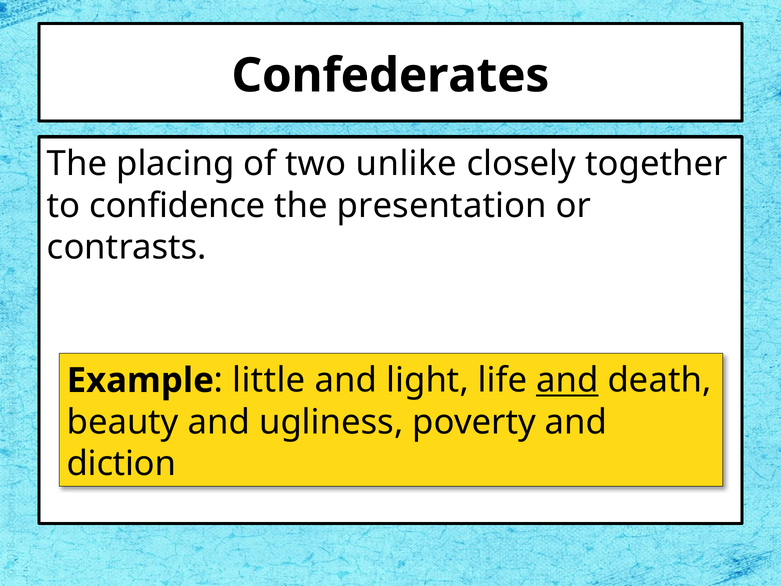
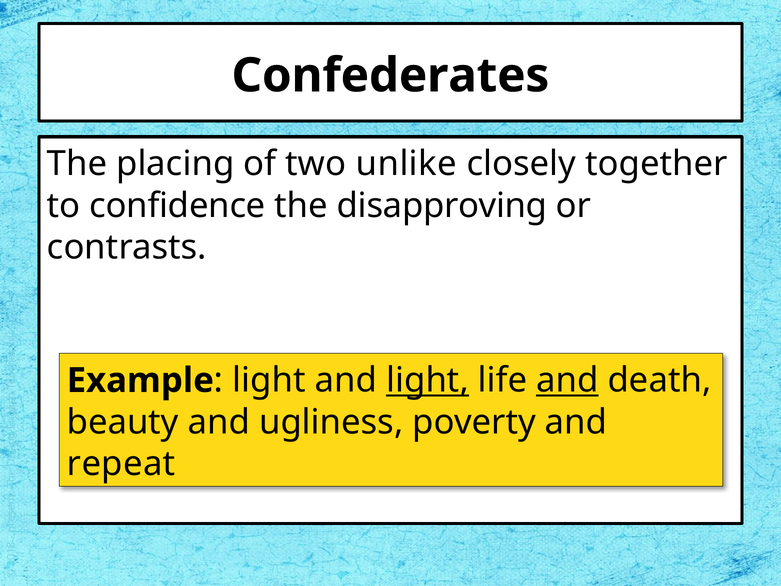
presentation: presentation -> disapproving (442, 206)
little: little -> light (269, 380)
light underline: none -> present (428, 380)
diction: diction -> repeat (121, 464)
